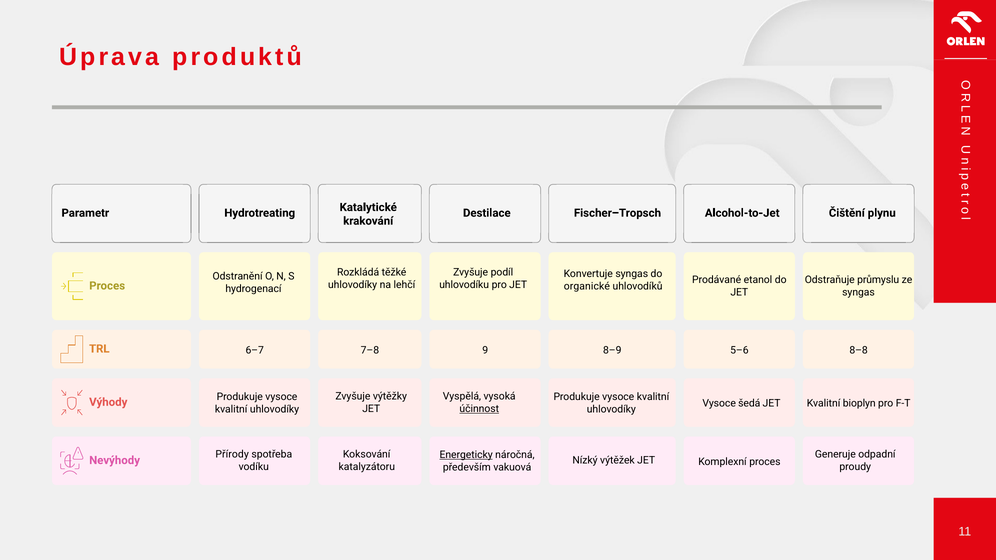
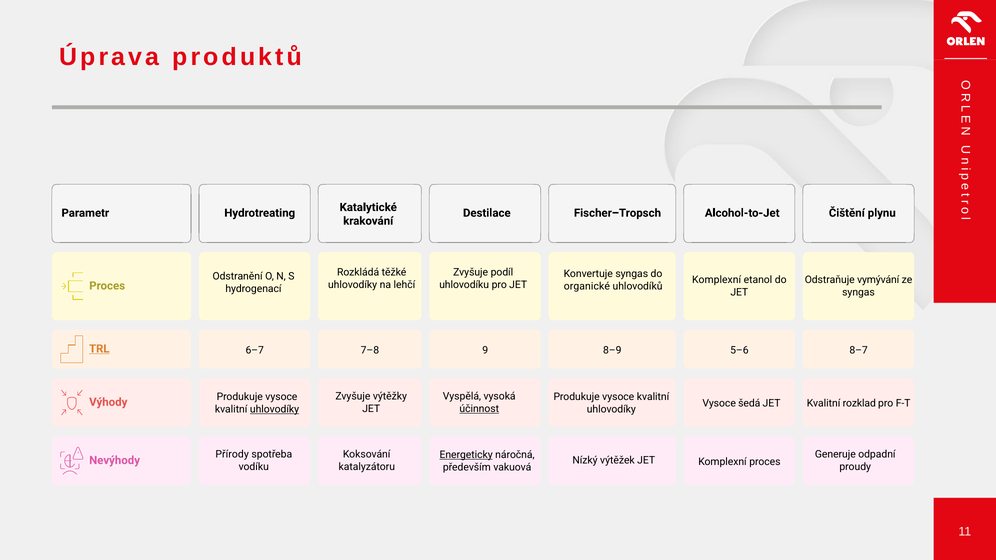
Prodávané: Prodávané -> Komplexní (717, 280)
průmyslu: průmyslu -> vymývání (878, 280)
TRL underline: none -> present (99, 349)
8–8: 8–8 -> 8–7 (859, 350)
bioplyn: bioplyn -> rozklad (859, 404)
uhlovodíky underline: none -> present (275, 409)
